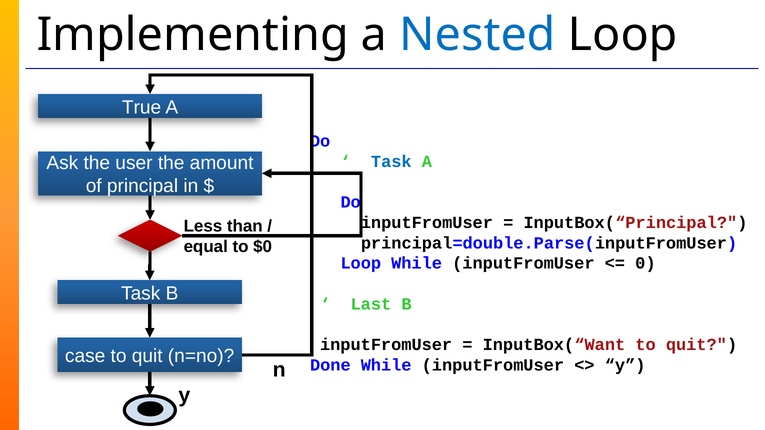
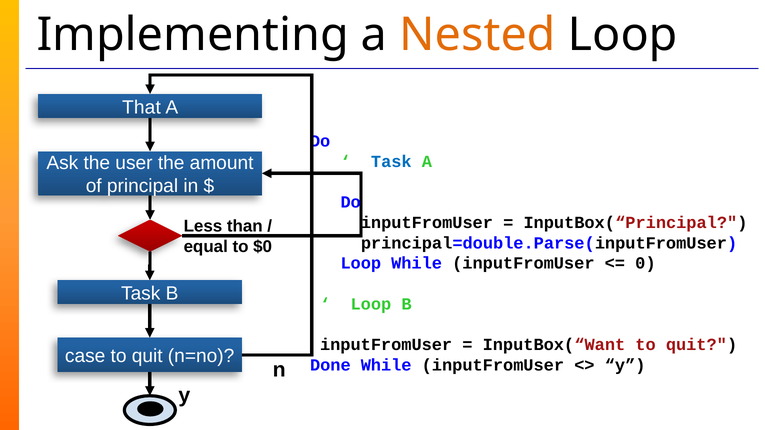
Nested colour: blue -> orange (477, 35)
True: True -> That (141, 107)
Last: Last -> Loop (371, 304)
